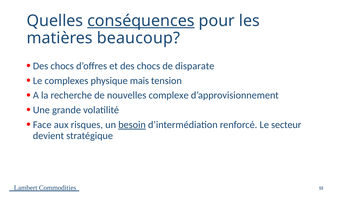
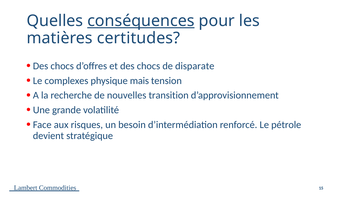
beaucoup: beaucoup -> certitudes (138, 38)
complexe: complexe -> transition (169, 95)
besoin underline: present -> none (132, 125)
secteur: secteur -> pétrole (286, 125)
